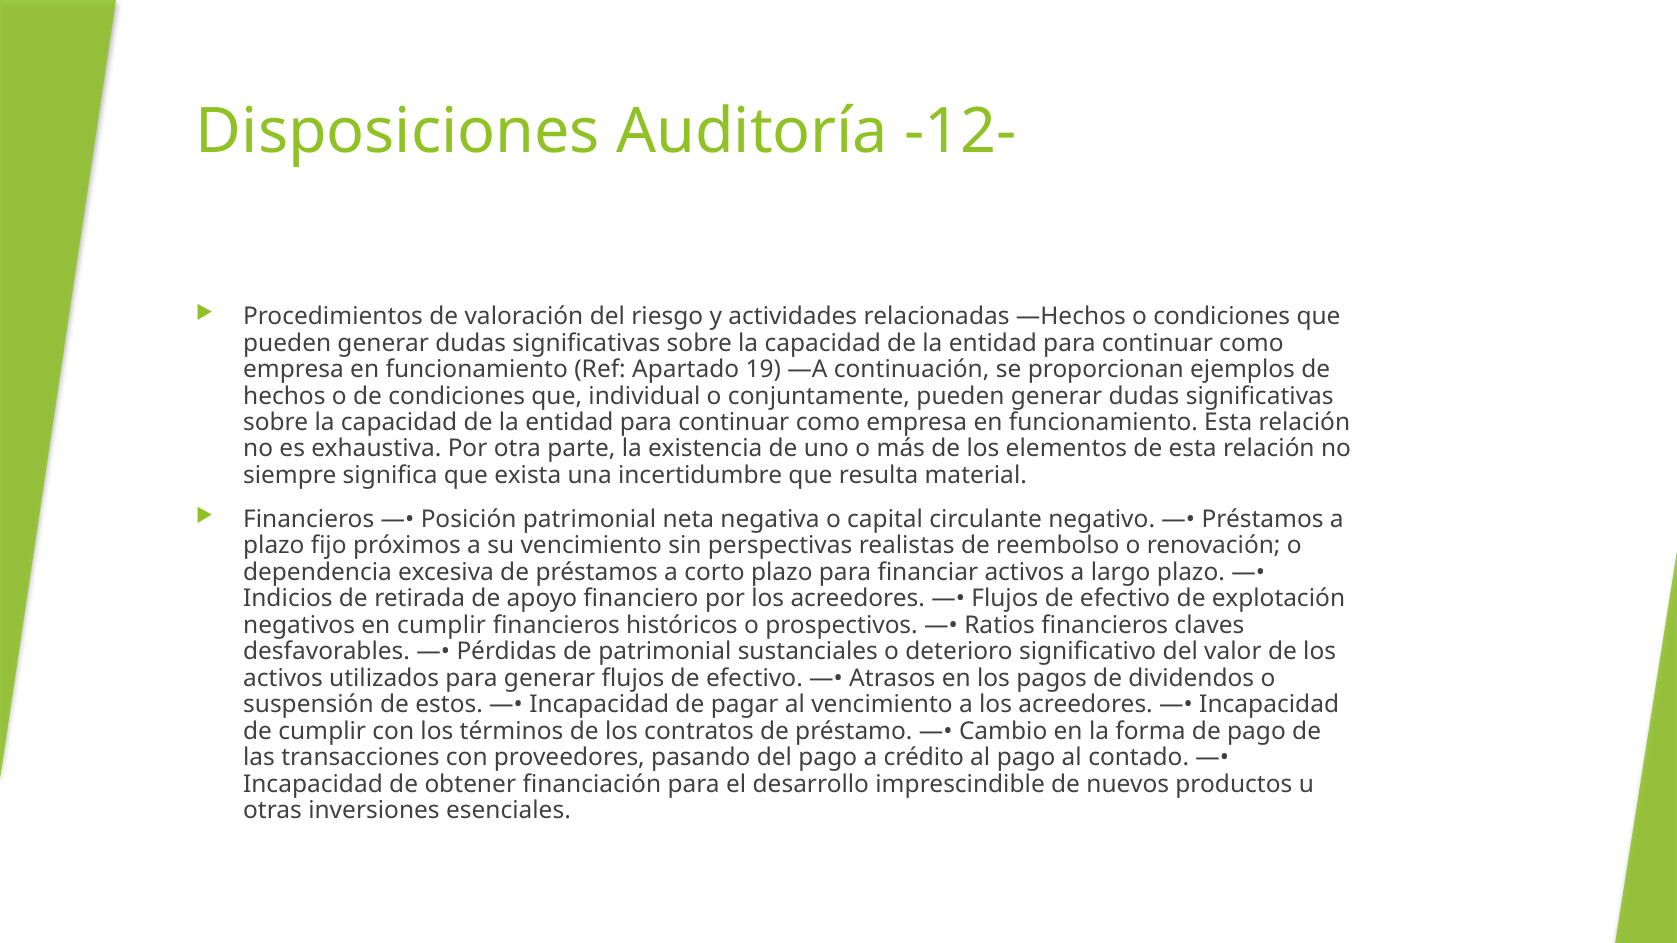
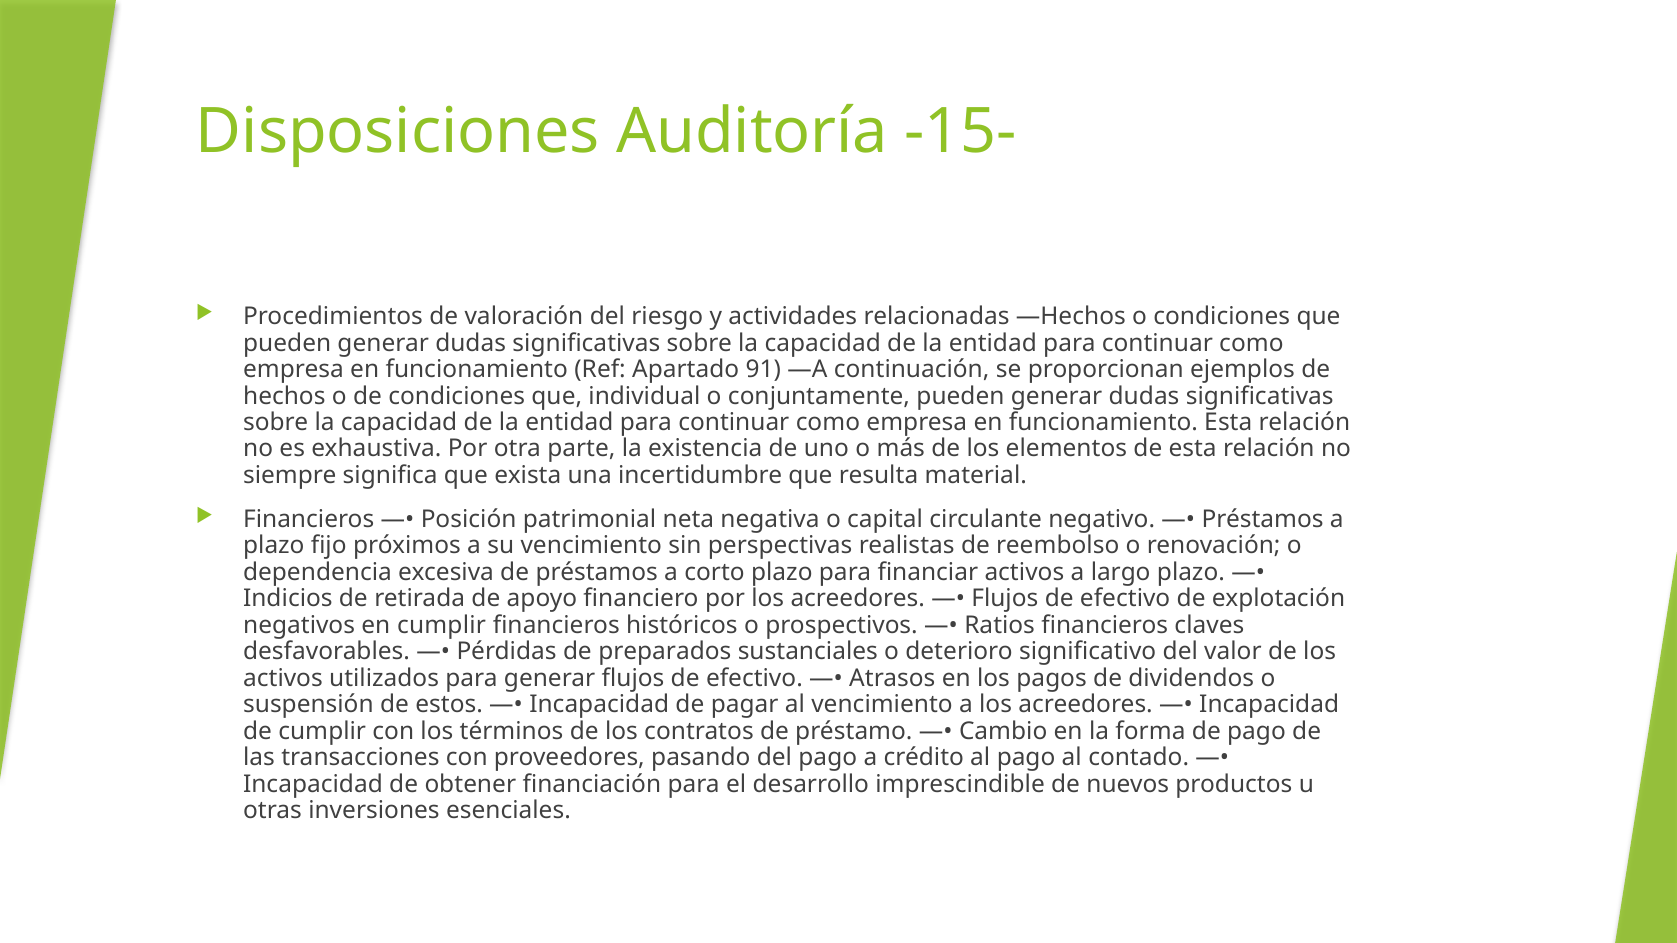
-12-: -12- -> -15- (961, 132)
19: 19 -> 91 (763, 370)
de patrimonial: patrimonial -> preparados (665, 652)
